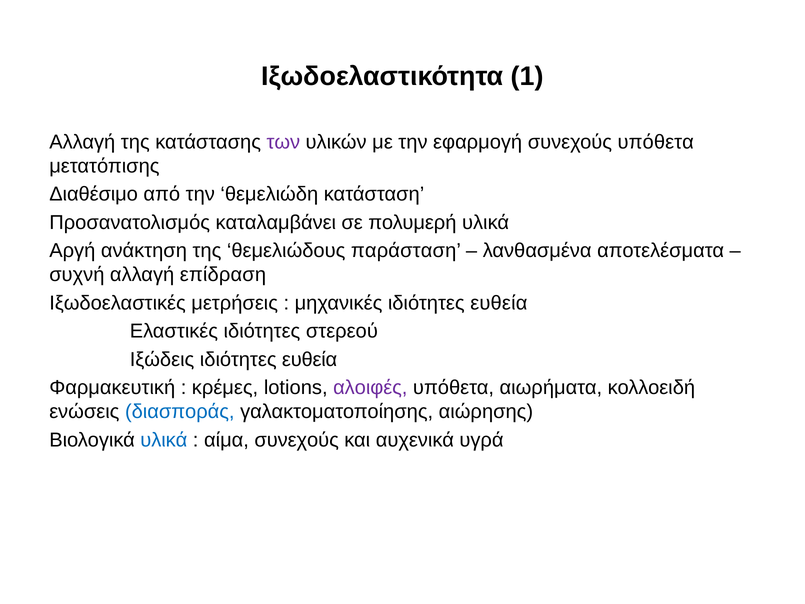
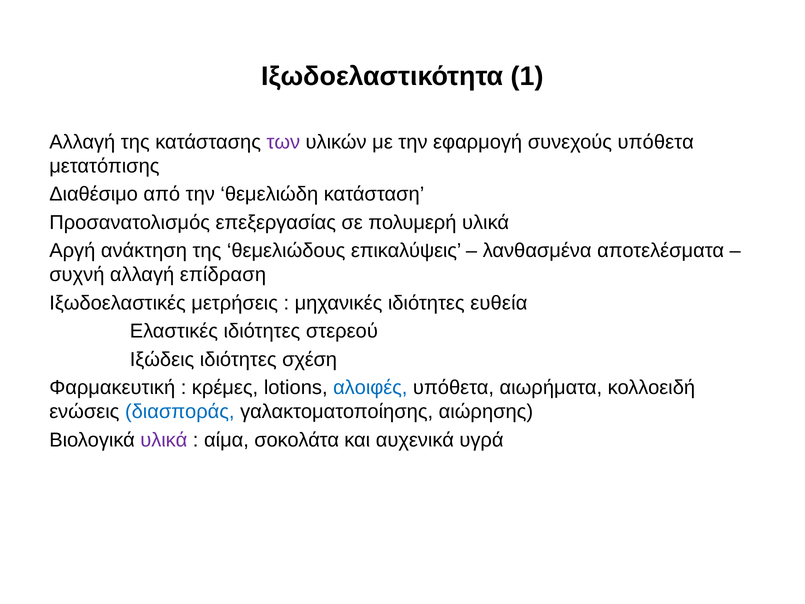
καταλαμβάνει: καταλαμβάνει -> επεξεργασίας (276, 222)
παράσταση: παράσταση -> επικαλύψεις (406, 251)
Ιξώδεις ιδιότητες ευθεία: ευθεία -> σχέση (310, 359)
αλοιφές colour: purple -> blue (370, 387)
υλικά colour: blue -> purple (164, 440)
αίμα συνεχούς: συνεχούς -> σοκολάτα (297, 440)
